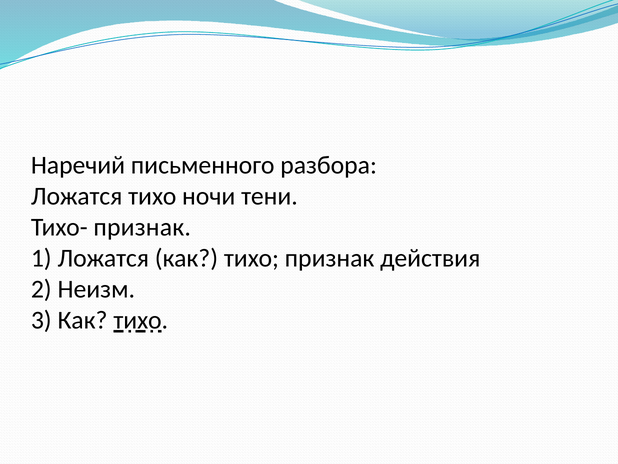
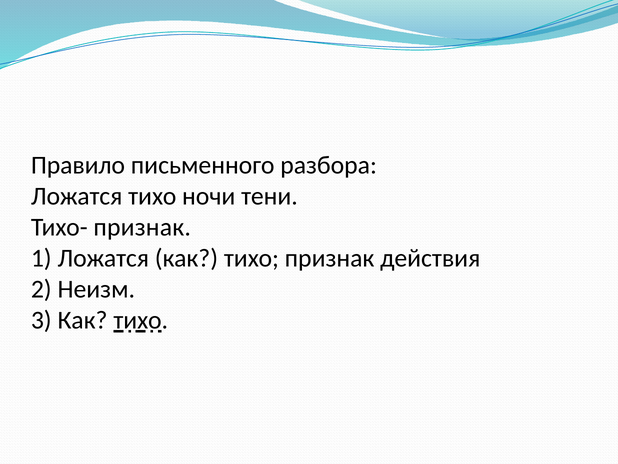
Наречий: Наречий -> Правило (78, 165)
